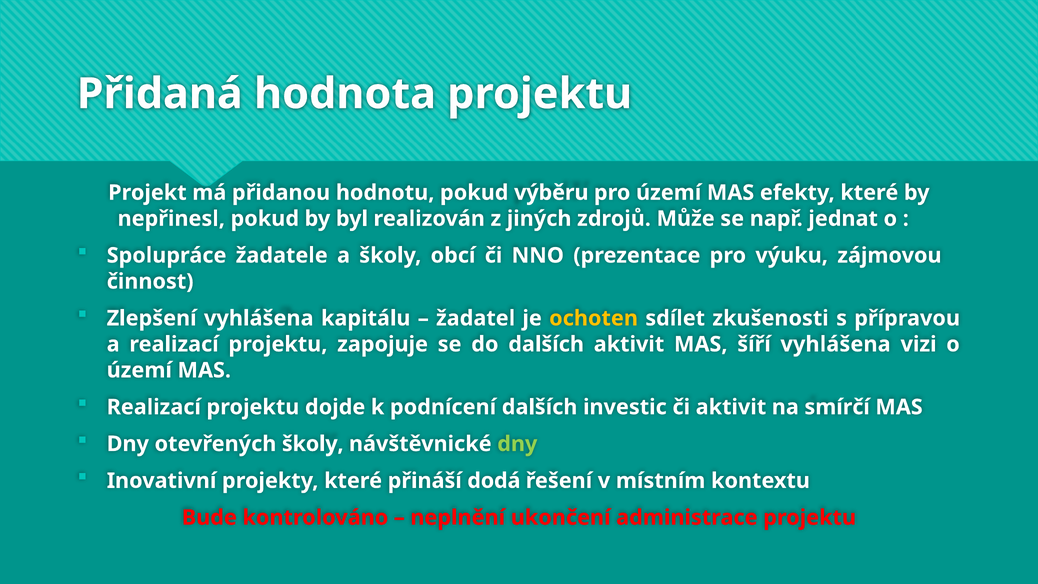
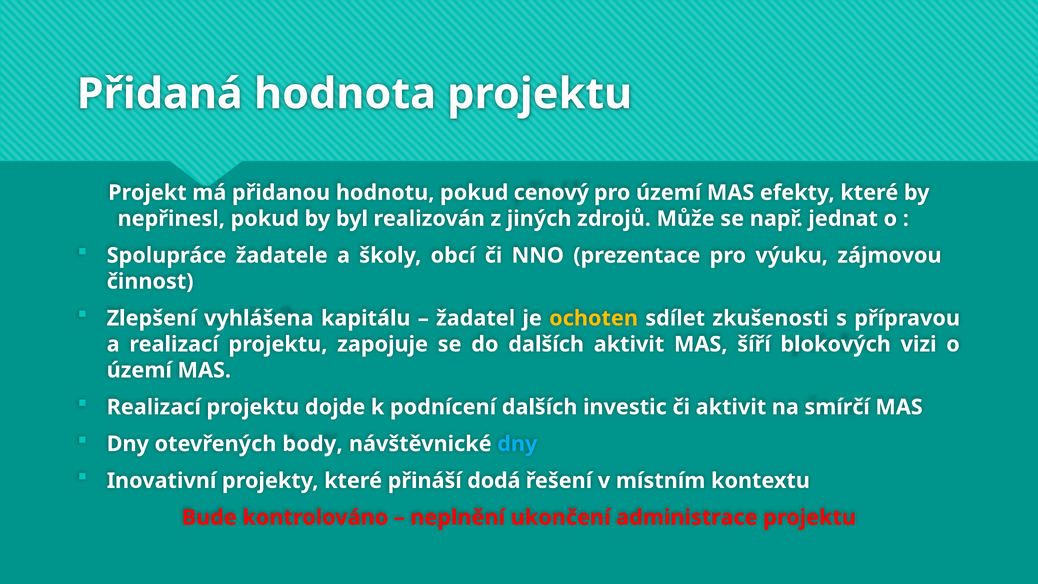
výběru: výběru -> cenový (551, 193)
šíří vyhlášena: vyhlášena -> blokových (836, 344)
otevřených školy: školy -> body (313, 444)
dny colour: light green -> light blue (517, 444)
